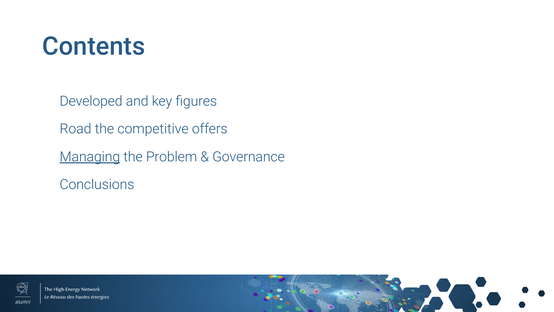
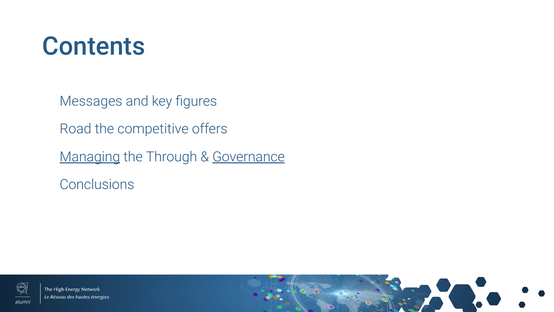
Developed: Developed -> Messages (91, 101)
Problem: Problem -> Through (172, 157)
Governance underline: none -> present (249, 157)
